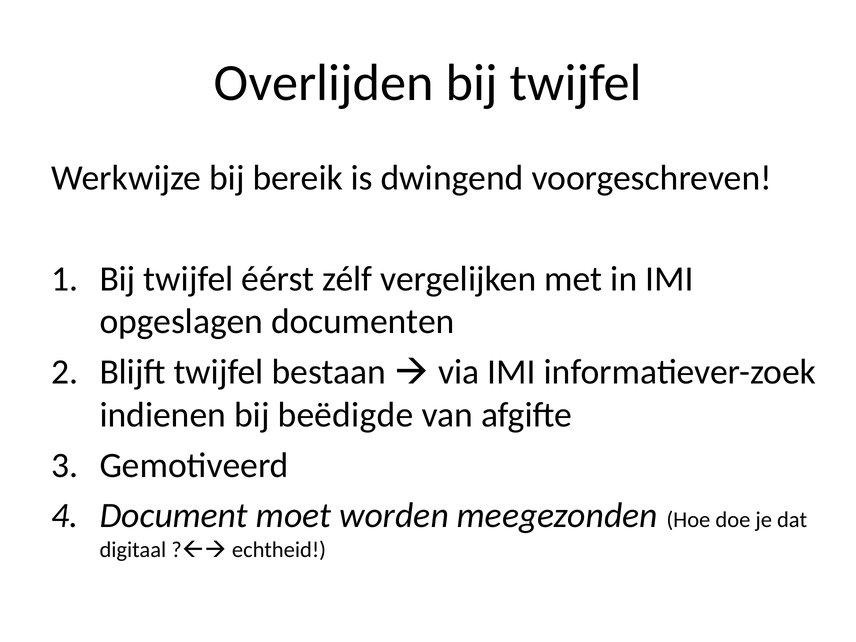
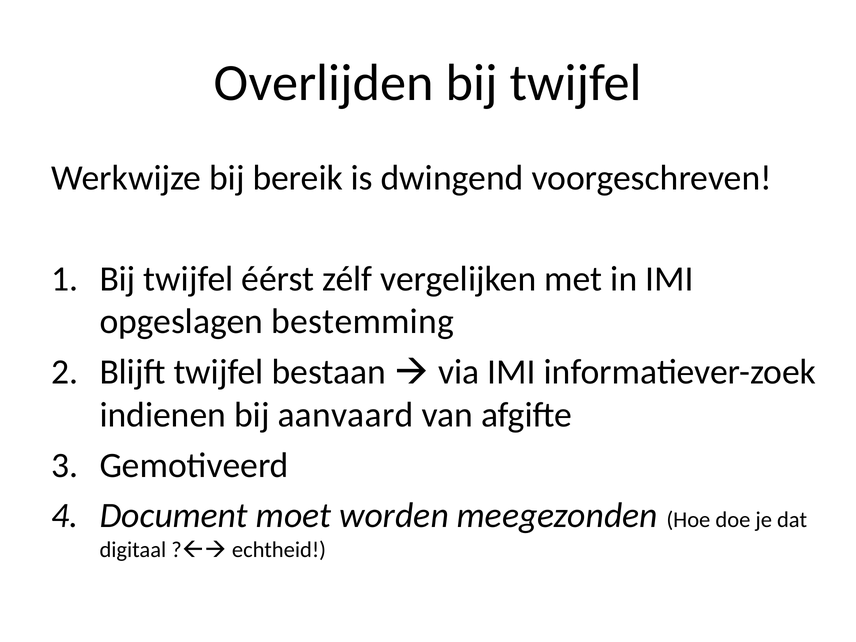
documenten: documenten -> bestemming (363, 322)
beëdigde: beëdigde -> aanvaard (346, 415)
